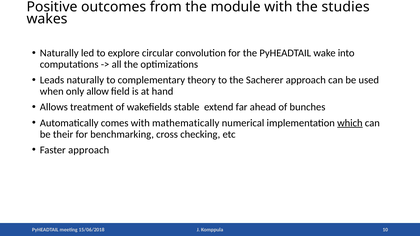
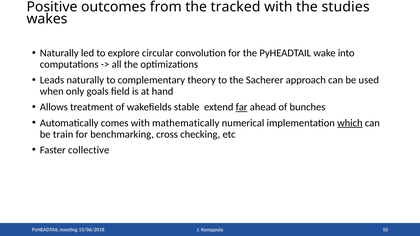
module: module -> tracked (236, 7)
allow: allow -> goals (98, 92)
far underline: none -> present (242, 107)
their: their -> train (63, 134)
Faster approach: approach -> collective (89, 150)
